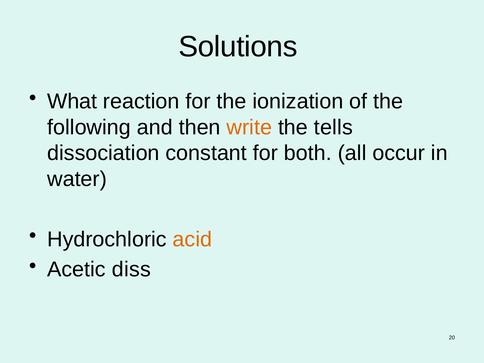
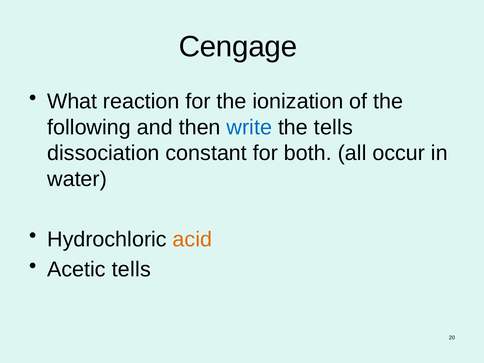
Solutions: Solutions -> Cengage (238, 47)
write colour: orange -> blue (249, 127)
Acetic diss: diss -> tells (131, 269)
